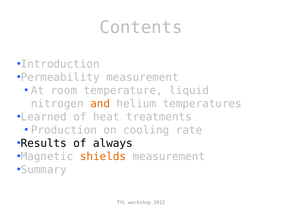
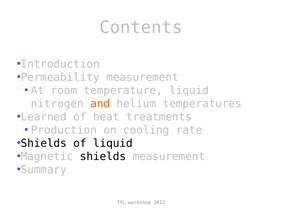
Results: Results -> Shields (44, 143)
of always: always -> liquid (113, 143)
shields colour: orange -> black (103, 156)
